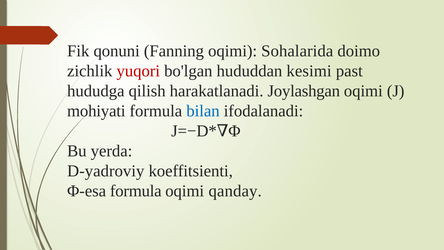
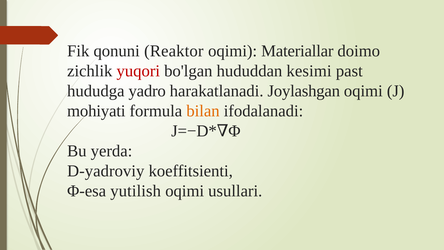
Fanning: Fanning -> Reaktor (174, 51)
Sohalarida: Sohalarida -> Materiallar (297, 51)
qilish: qilish -> yadro (147, 91)
bilan colour: blue -> orange (203, 111)
Φ-esa formula: formula -> yutilish (136, 191)
qanday: qanday -> usullari (235, 191)
